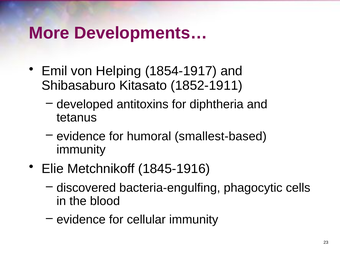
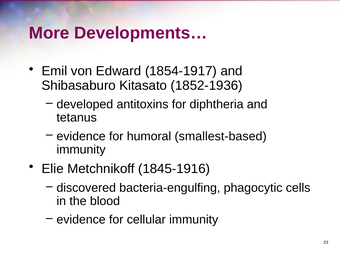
Helping: Helping -> Edward (119, 71)
1852-1911: 1852-1911 -> 1852-1936 (207, 85)
